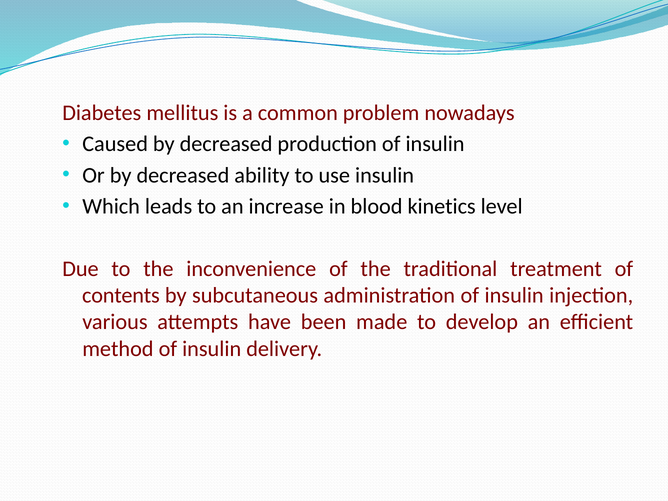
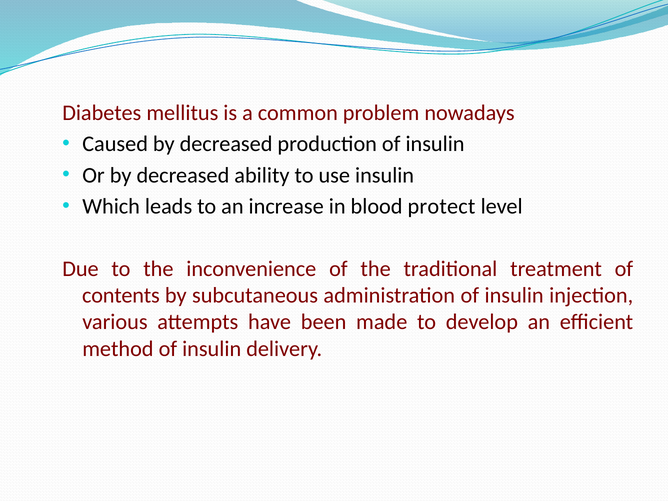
kinetics: kinetics -> protect (441, 206)
